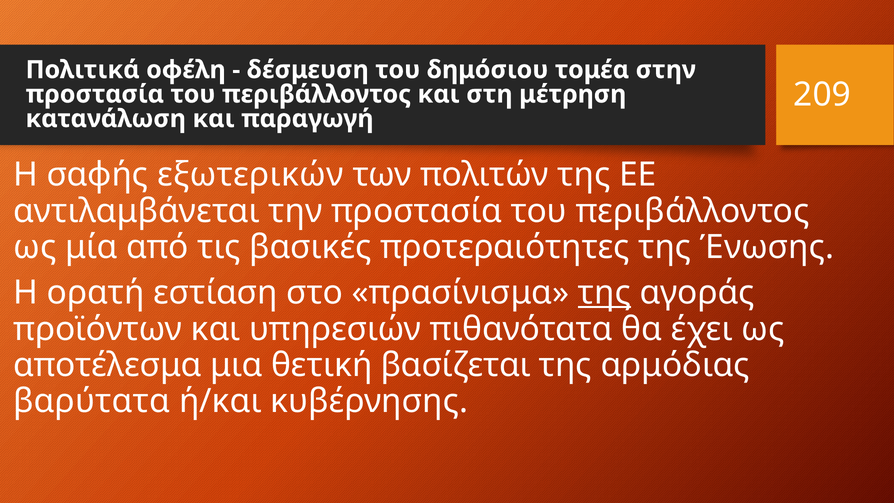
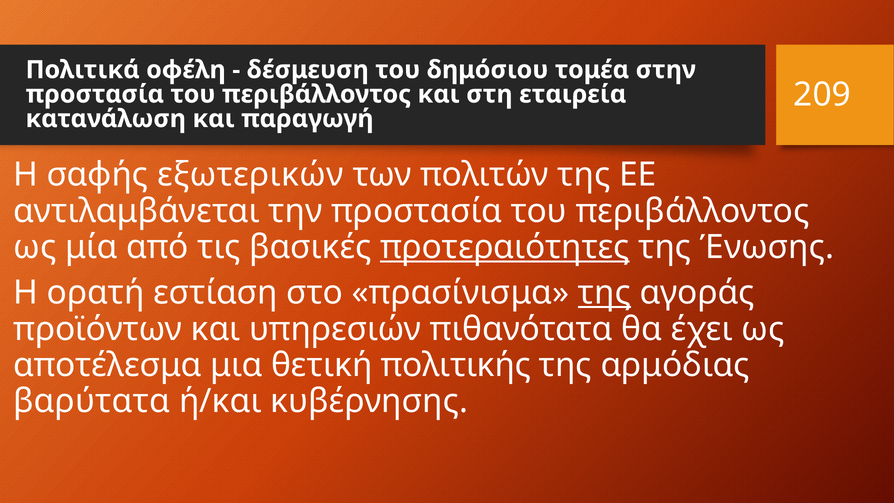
μέτρηση: μέτρηση -> εταιρεία (573, 94)
προτεραιότητες underline: none -> present (505, 247)
βασίζεται: βασίζεται -> πολιτικής (456, 365)
